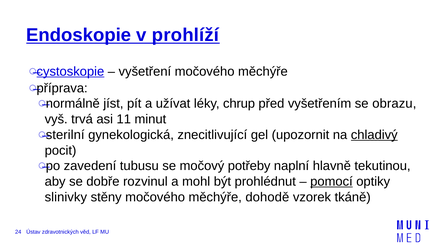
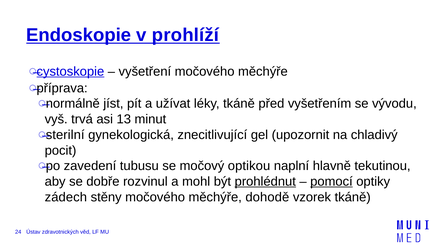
léky chrup: chrup -> tkáně (239, 104)
obrazu: obrazu -> vývodu (394, 104)
11: 11 -> 13 (124, 119)
chladivý underline: present -> none (374, 135)
potřeby: potřeby -> optikou (249, 166)
prohlédnut underline: none -> present (265, 182)
slinivky: slinivky -> zádech (66, 197)
